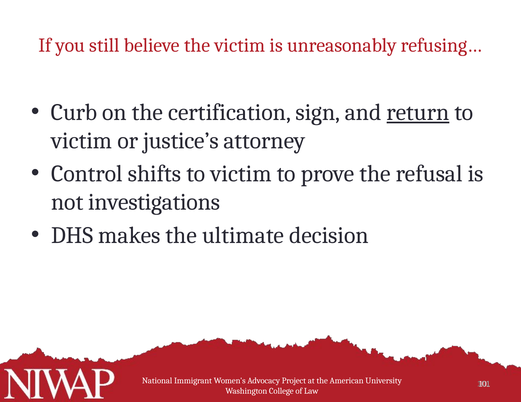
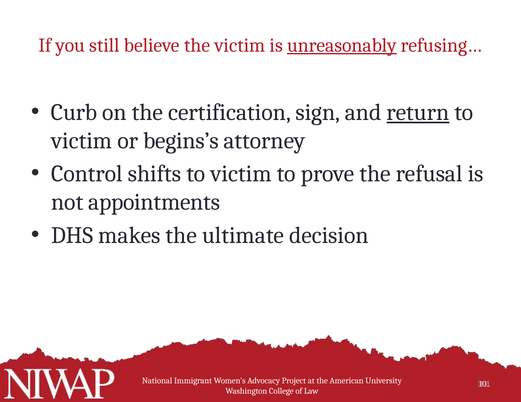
unreasonably underline: none -> present (342, 45)
justice’s: justice’s -> begins’s (181, 141)
investigations: investigations -> appointments (154, 202)
